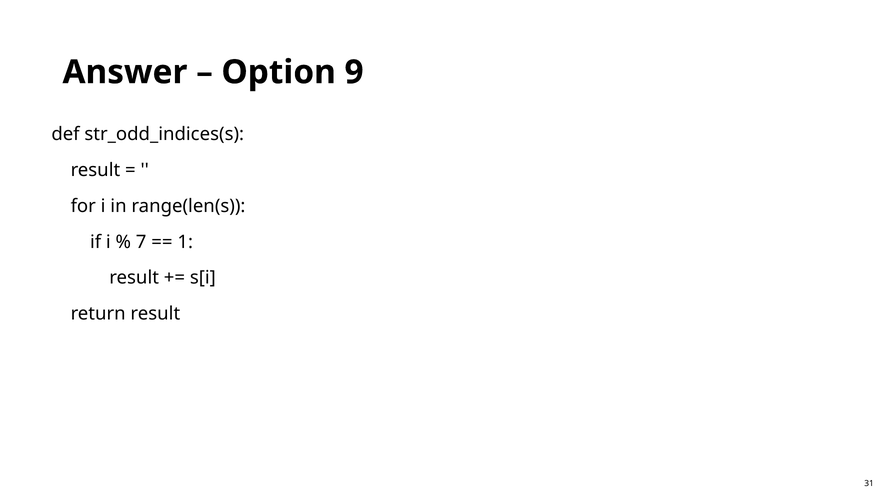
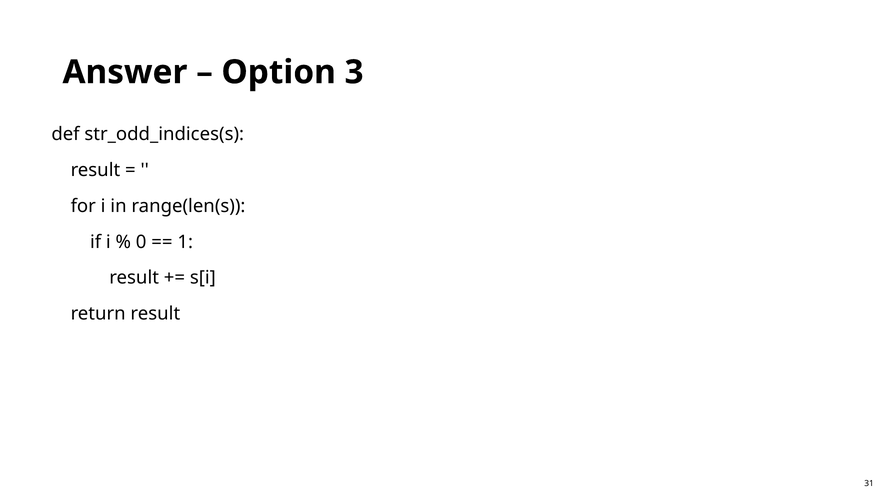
9: 9 -> 3 (354, 72)
7: 7 -> 0 (141, 242)
